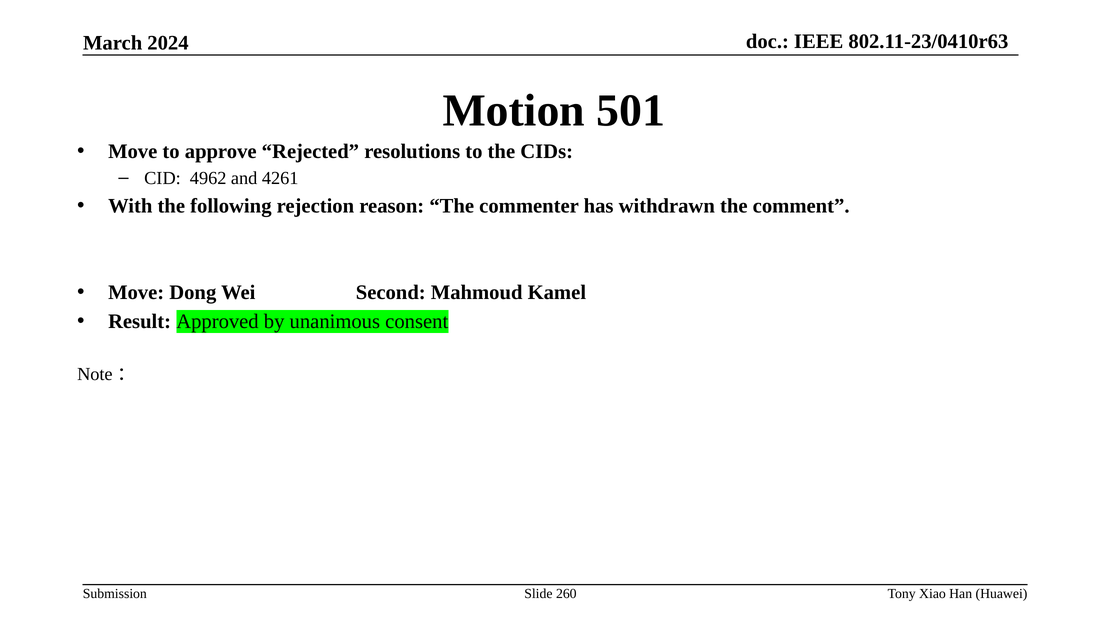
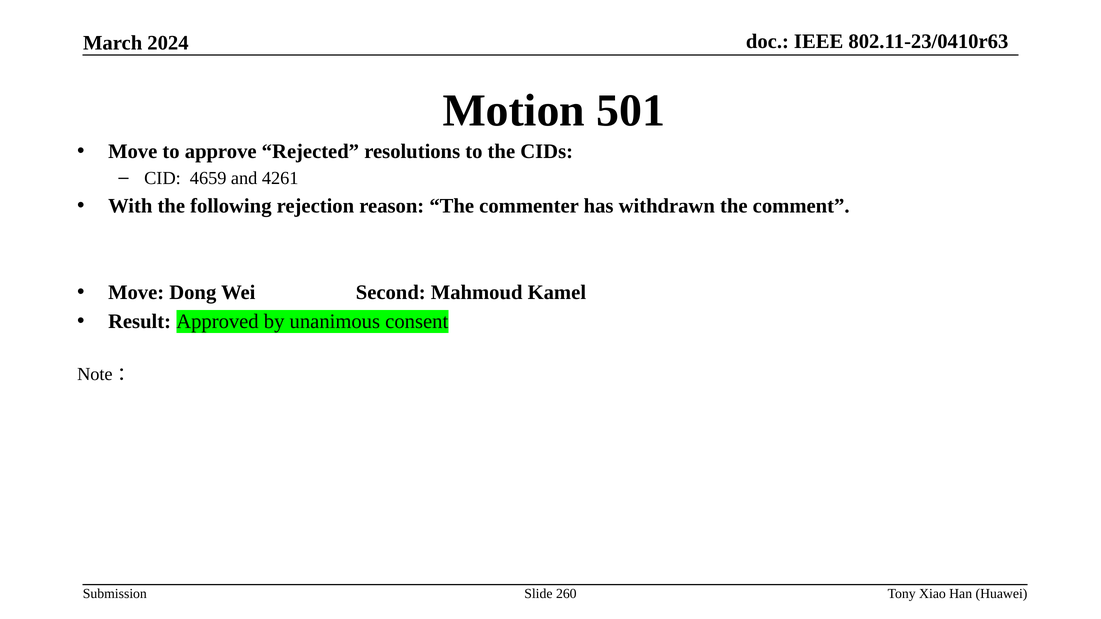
4962: 4962 -> 4659 (208, 178)
